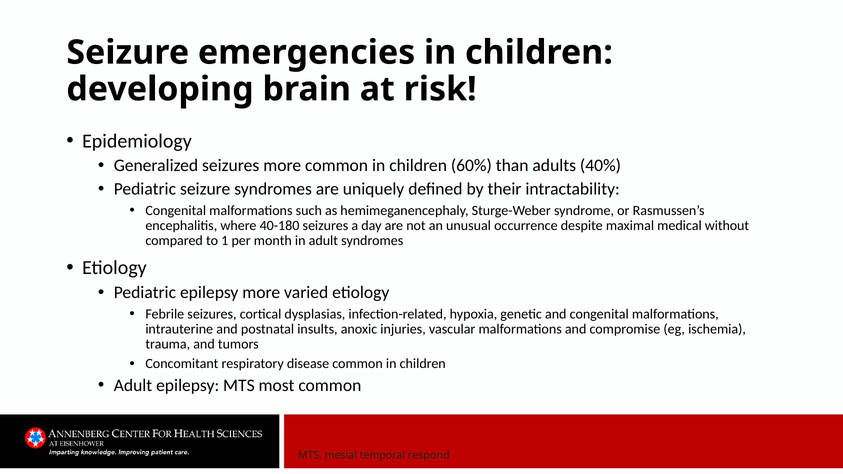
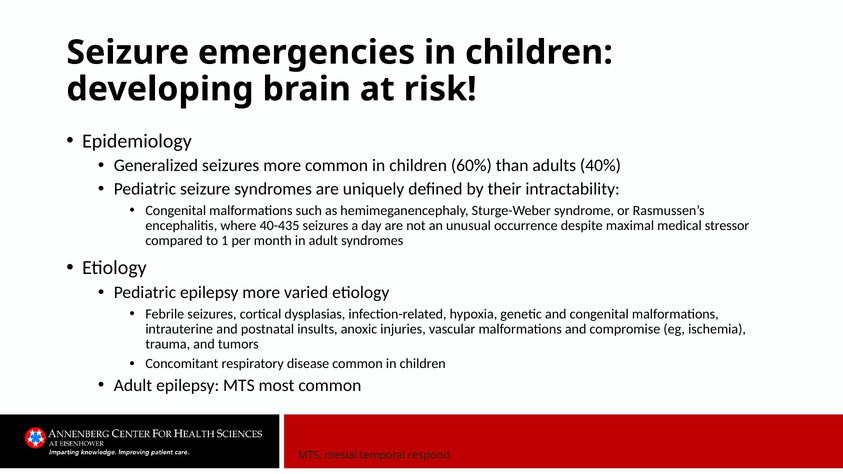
40-180: 40-180 -> 40-435 (280, 226)
without: without -> stressor (727, 226)
